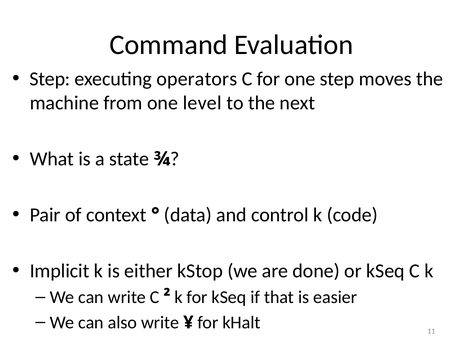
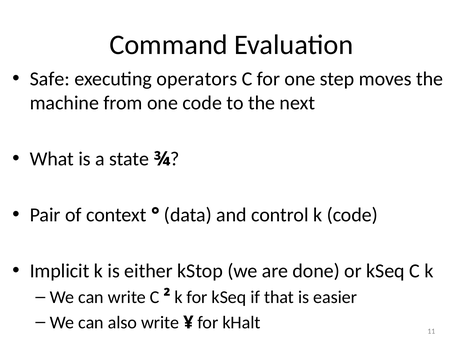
Step: Step -> Safe (50, 79)
one level: level -> code (202, 103)
